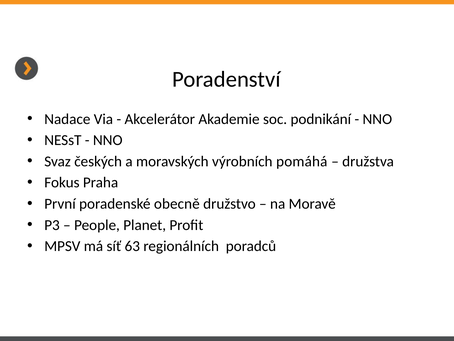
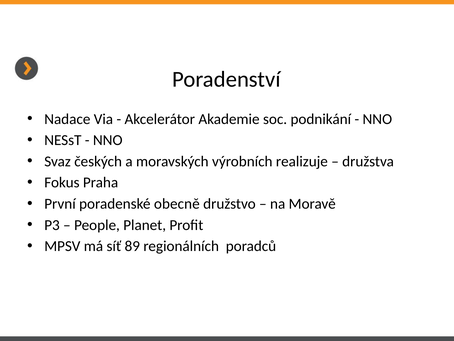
pomáhá: pomáhá -> realizuje (302, 161)
63: 63 -> 89 (132, 246)
